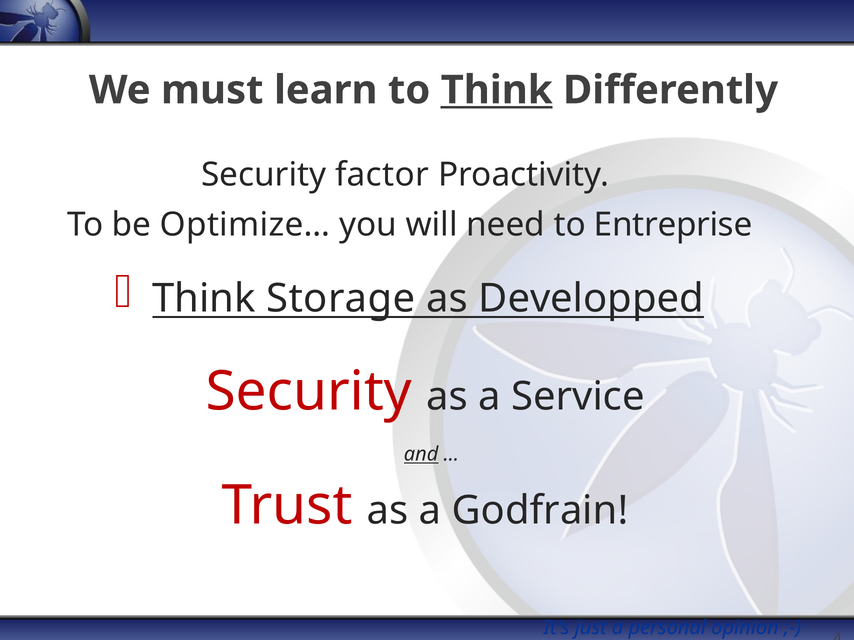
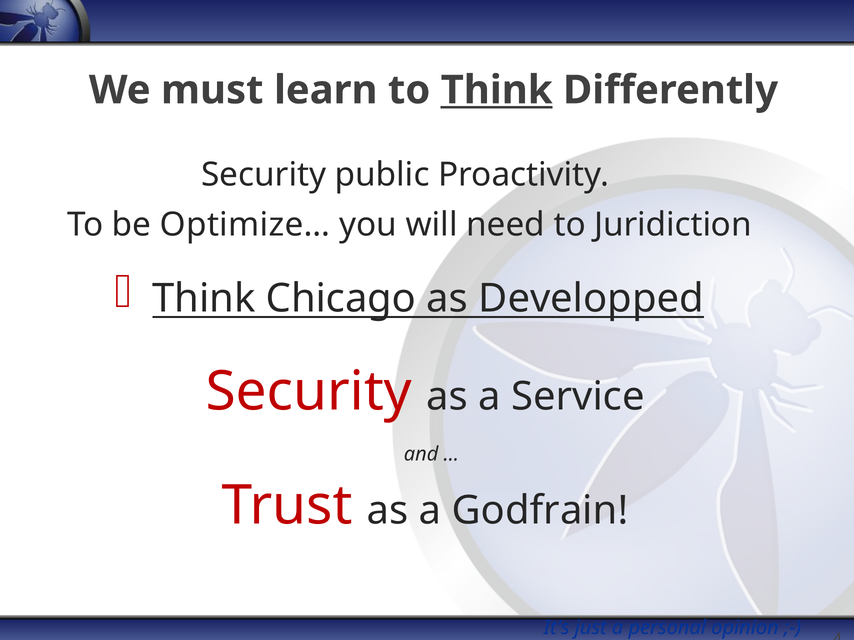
factor: factor -> public (382, 175)
Entreprise: Entreprise -> Juridiction (673, 225)
Storage: Storage -> Chicago (341, 299)
and underline: present -> none (421, 455)
